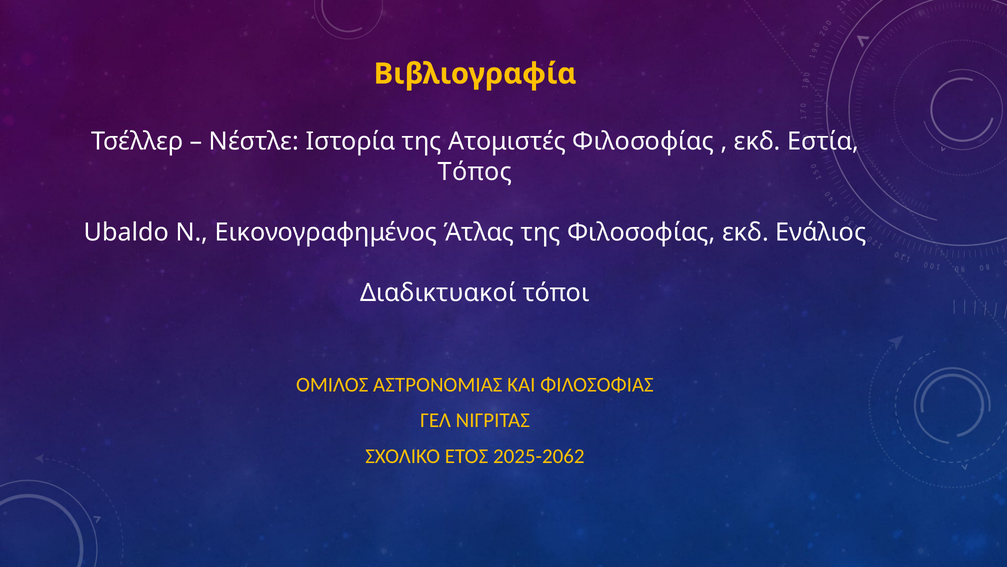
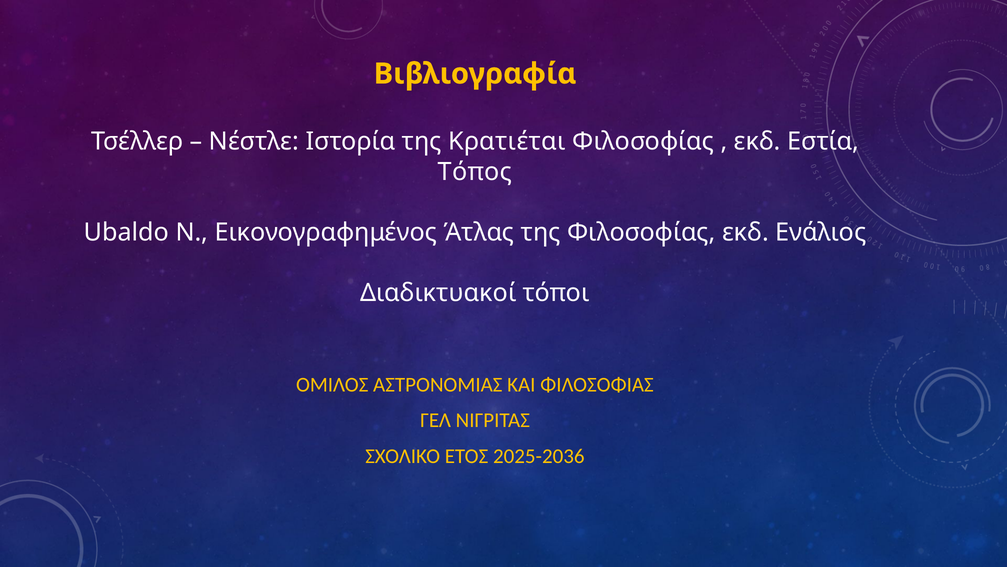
Ατομιστές: Ατομιστές -> Κρατιέται (507, 141)
2025-2062: 2025-2062 -> 2025-2036 (539, 456)
